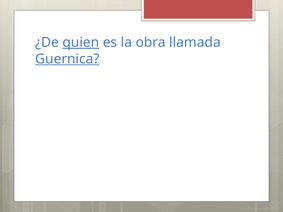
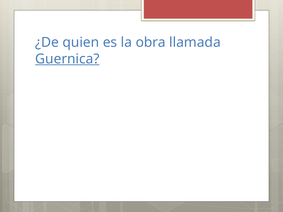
quien underline: present -> none (81, 42)
